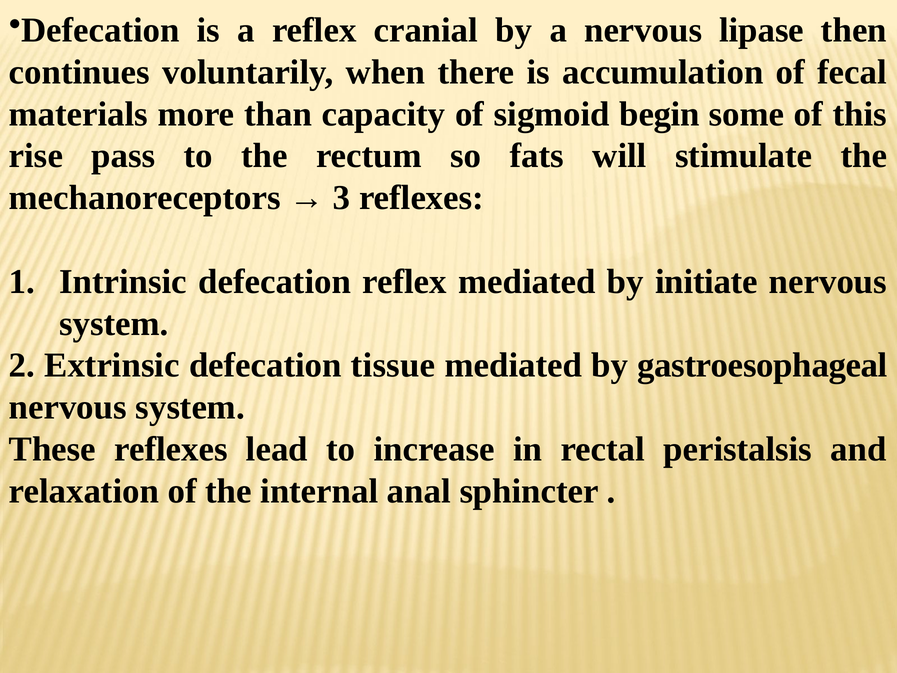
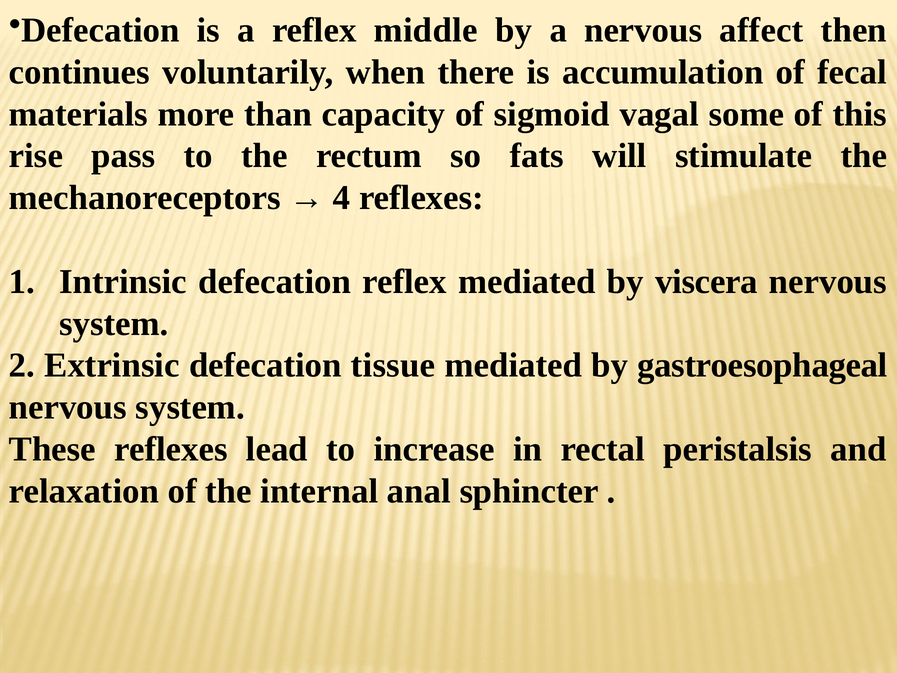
cranial: cranial -> middle (426, 30)
lipase: lipase -> affect (761, 30)
begin: begin -> vagal (659, 114)
3: 3 -> 4 (342, 198)
initiate: initiate -> viscera (706, 281)
